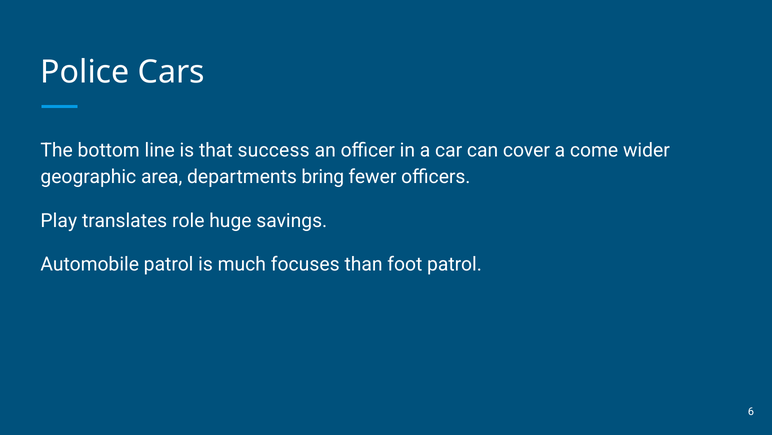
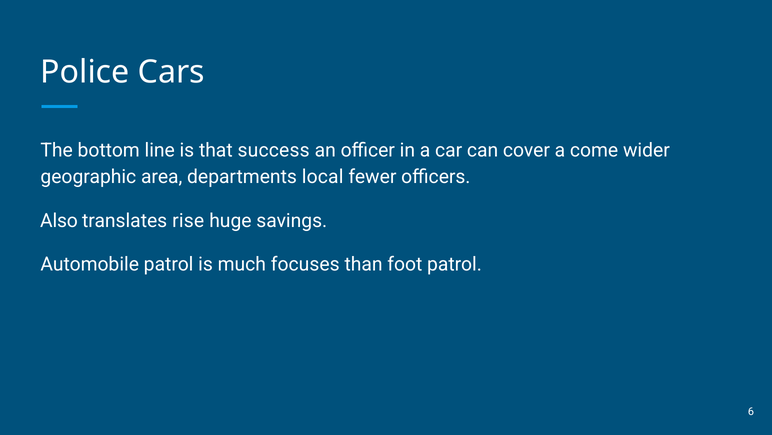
bring: bring -> local (323, 177)
Play: Play -> Also (59, 220)
role: role -> rise (188, 220)
